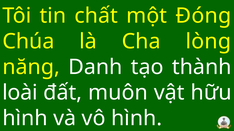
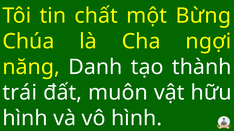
Đóng: Đóng -> Bừng (203, 16)
lòng: lòng -> ngợi (208, 42)
loài: loài -> trái (20, 93)
